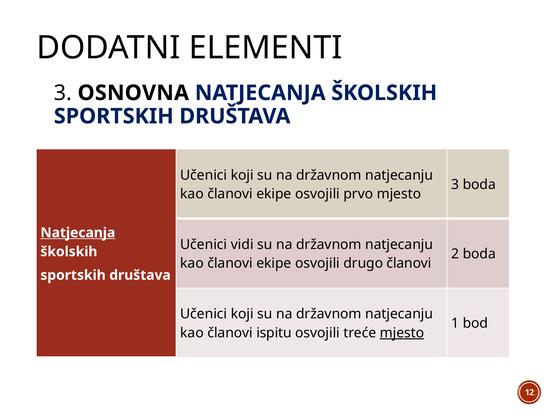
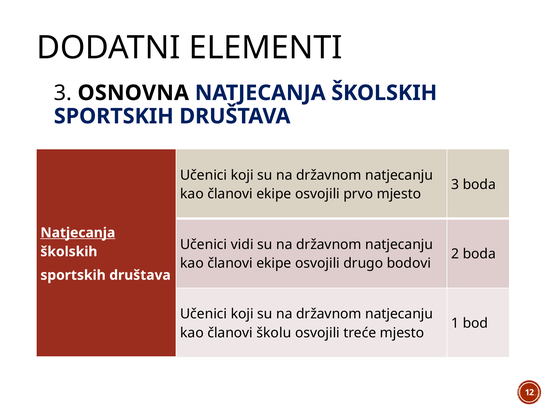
drugo članovi: članovi -> bodovi (409, 263)
ispitu: ispitu -> školu (274, 332)
mjesto underline: present -> none (402, 332)
